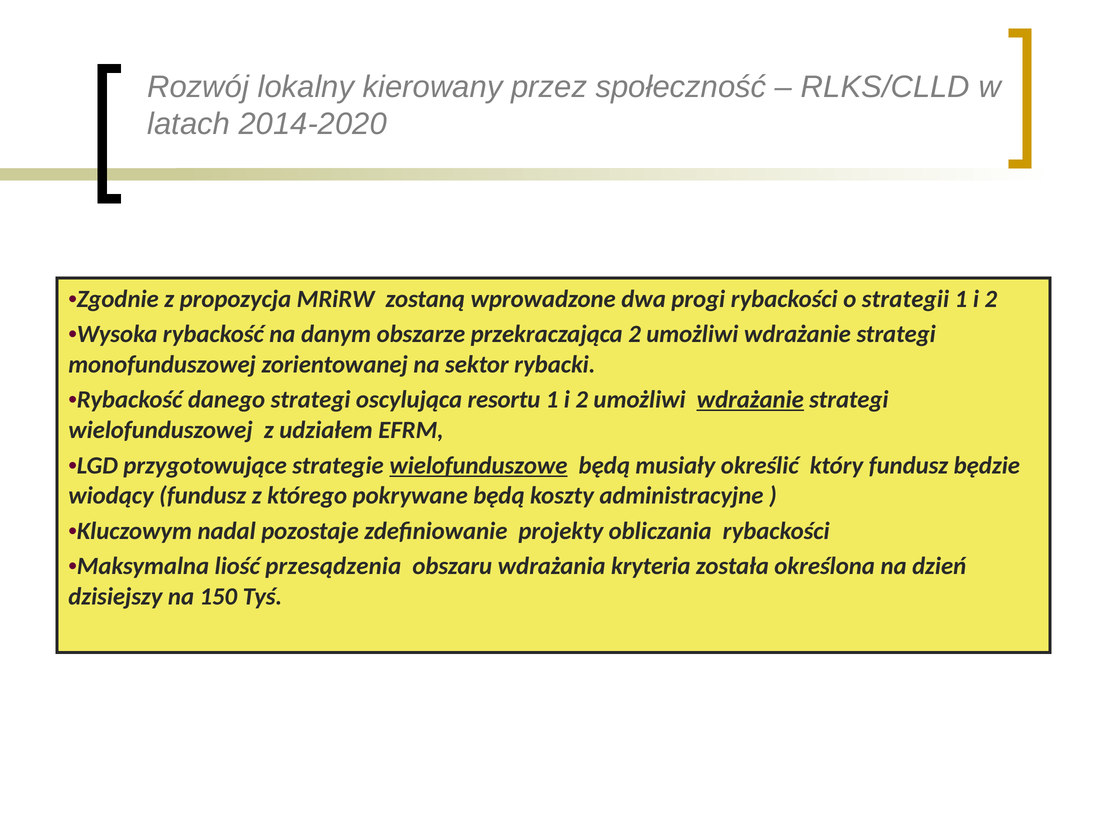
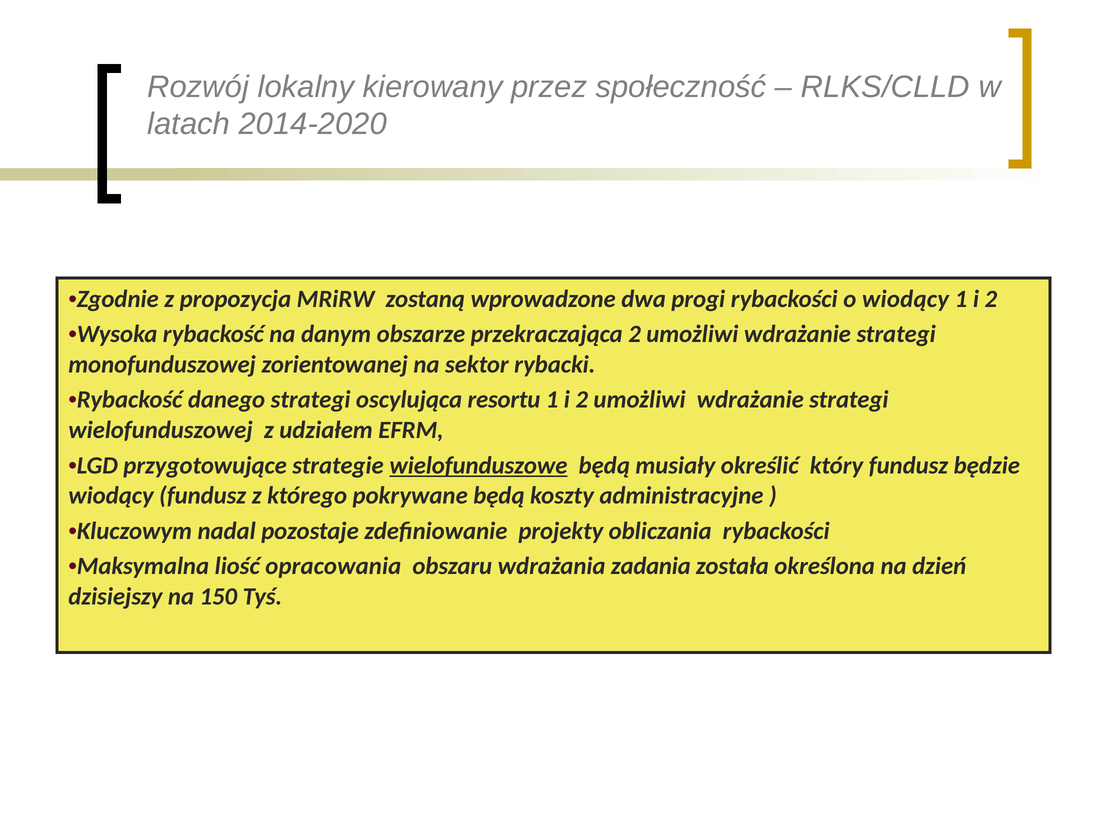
o strategii: strategii -> wiodący (905, 299)
wdrażanie underline: present -> none (750, 400)
przesądzenia: przesądzenia -> opracowania (333, 566)
kryteria: kryteria -> zadania (651, 566)
